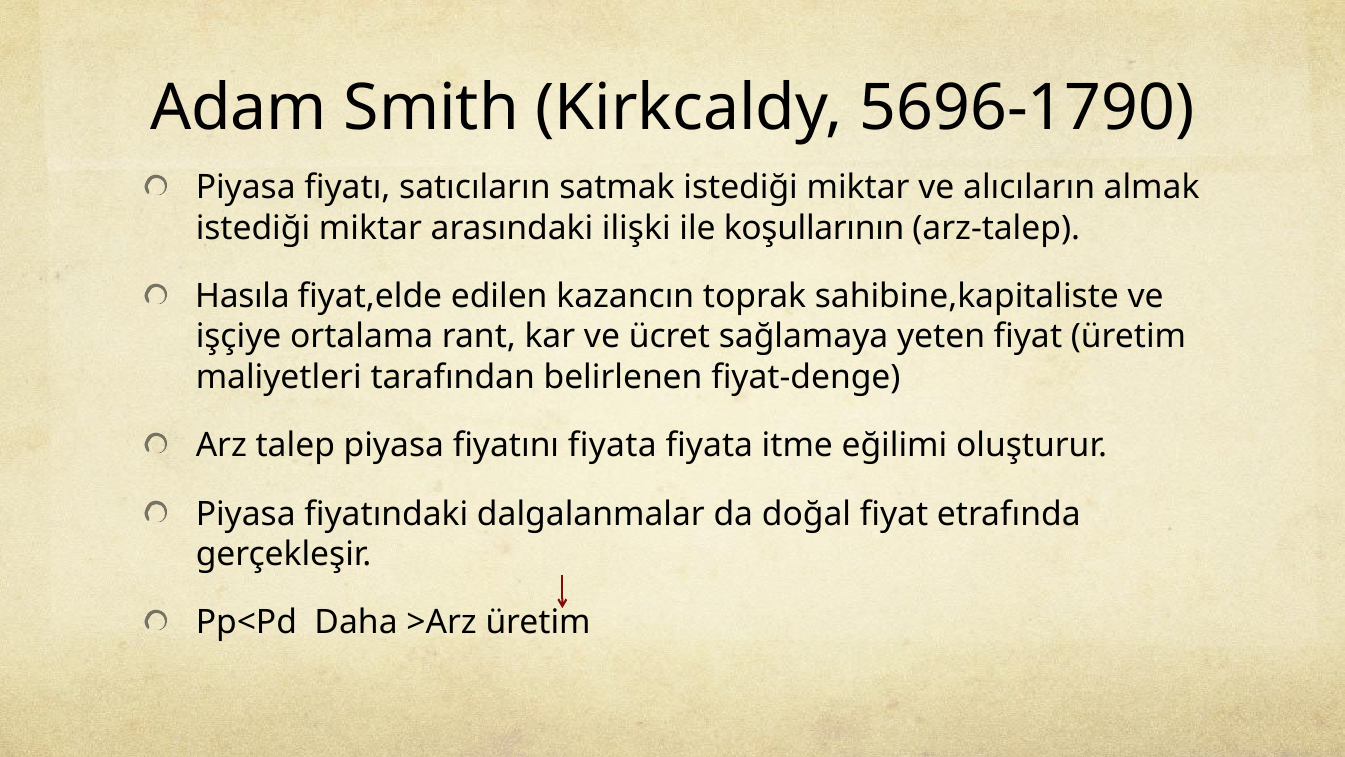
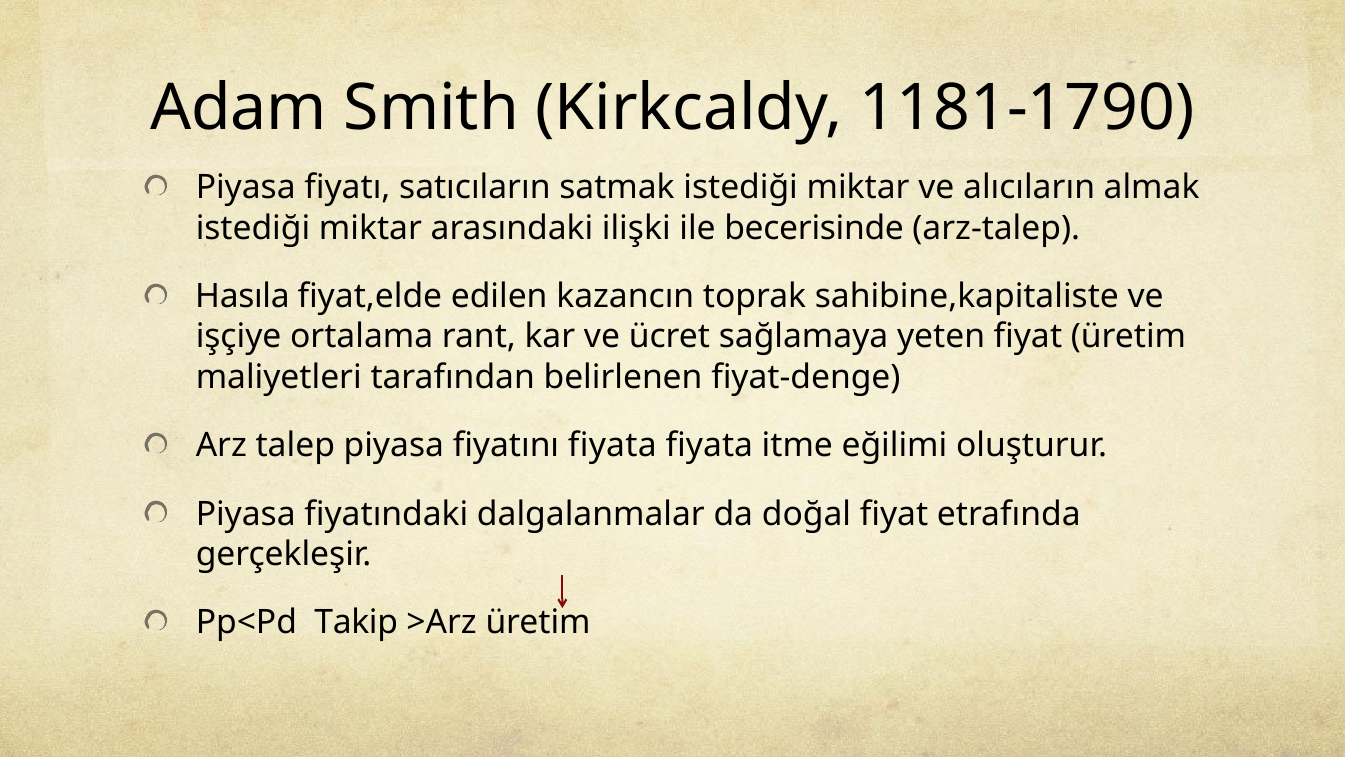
5696-1790: 5696-1790 -> 1181-1790 (1027, 108)
koşullarının: koşullarının -> becerisinde (814, 228)
Daha: Daha -> Takip (356, 622)
